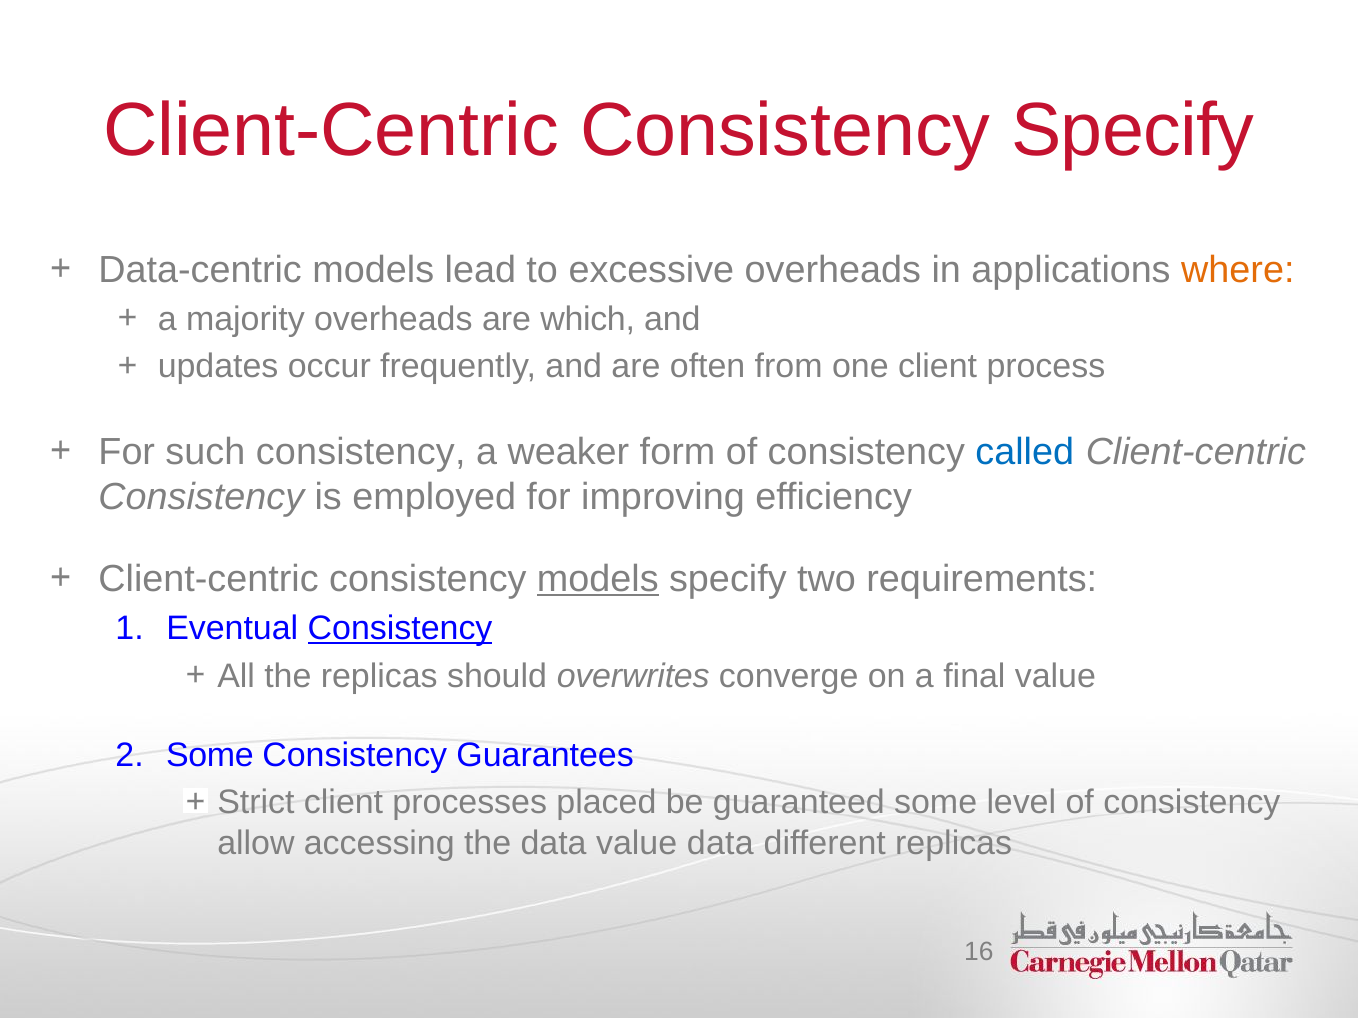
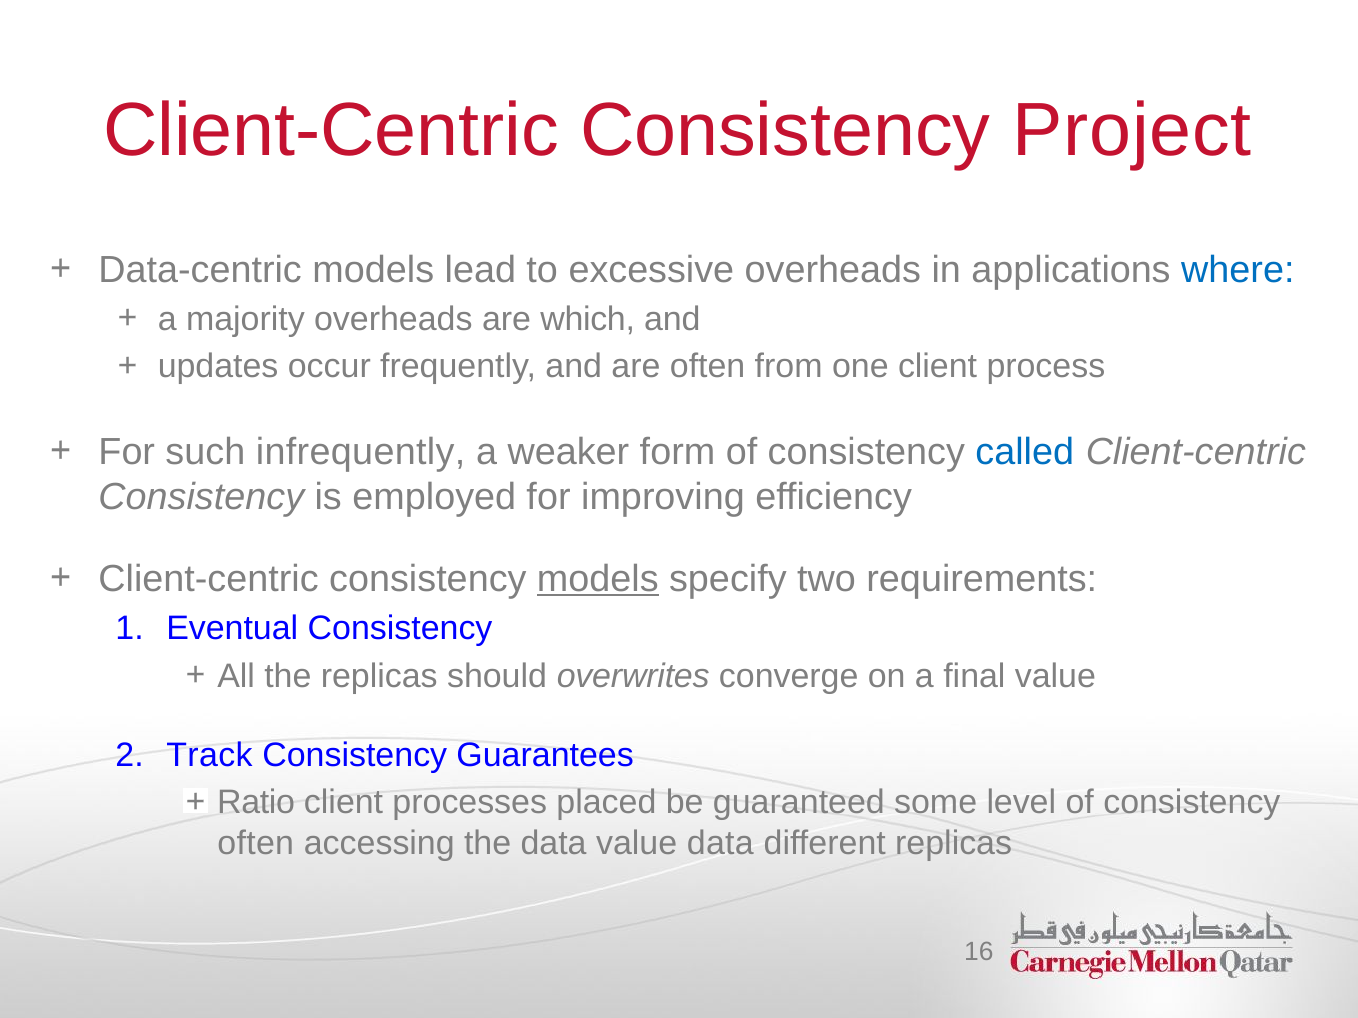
Consistency Specify: Specify -> Project (1132, 131)
where colour: orange -> blue (1238, 270)
such consistency: consistency -> infrequently (361, 452)
Consistency underline: present -> none (400, 629)
Some: Some -> Track (209, 755)
Strict: Strict -> Ratio (256, 803)
allow: allow -> often (256, 844)
